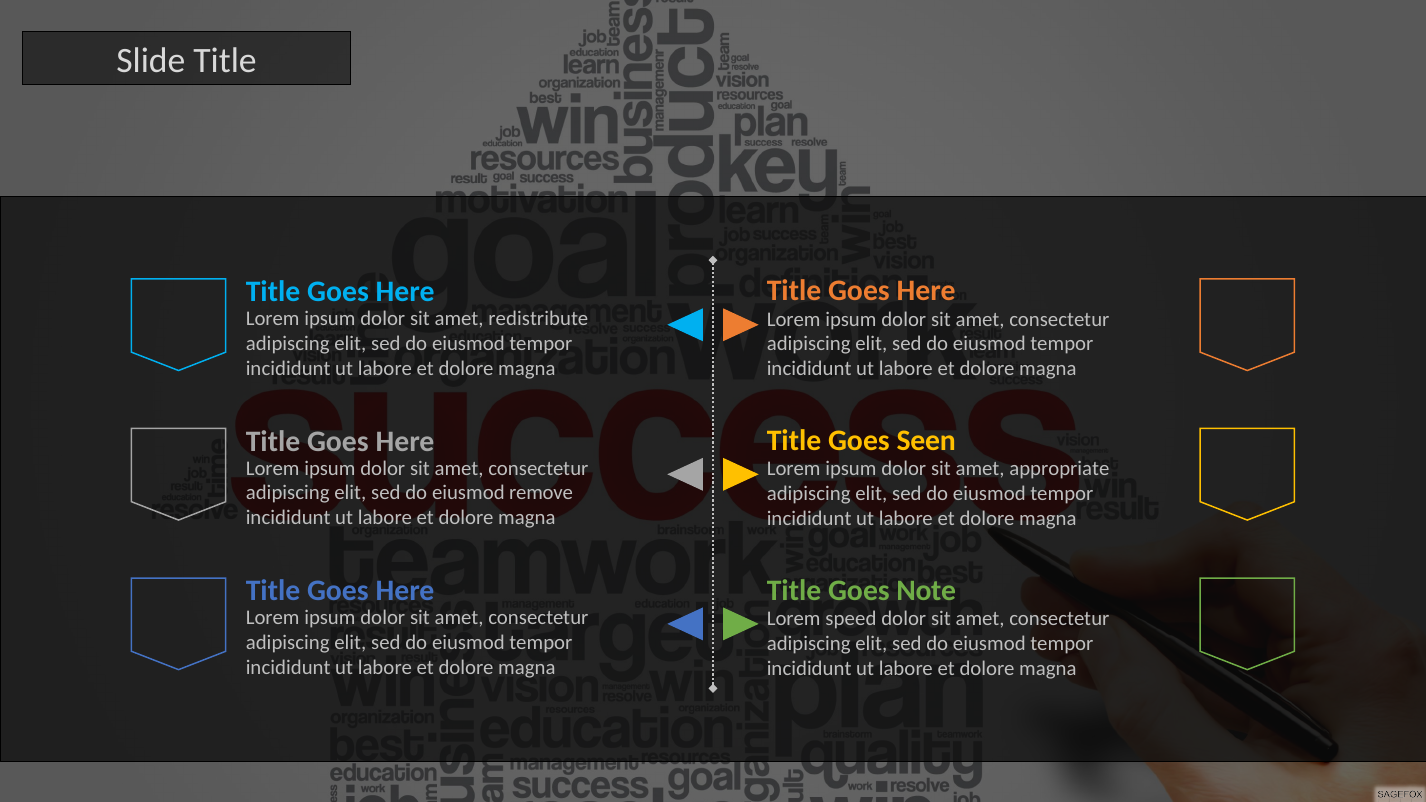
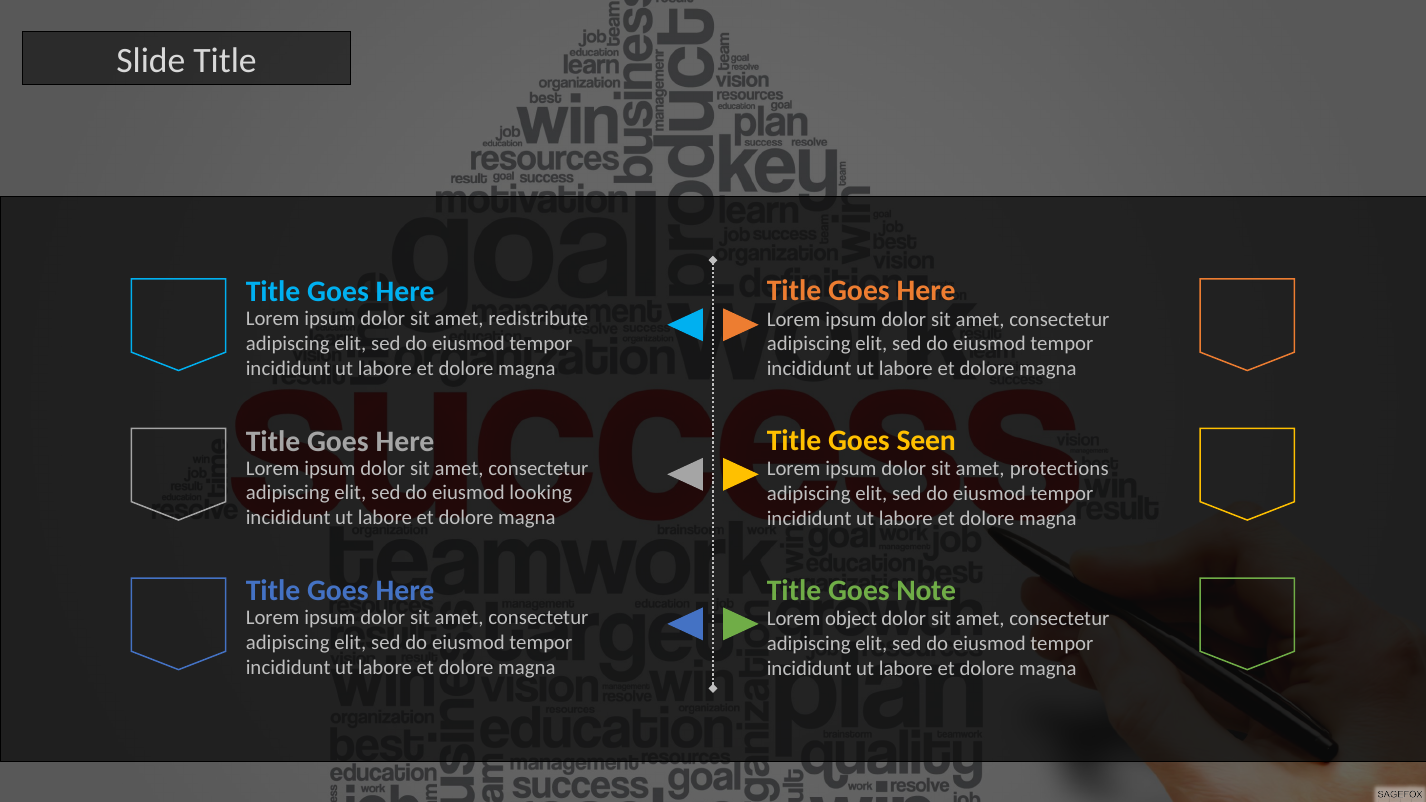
appropriate: appropriate -> protections (1059, 469)
remove: remove -> looking (541, 493)
speed: speed -> object (851, 618)
